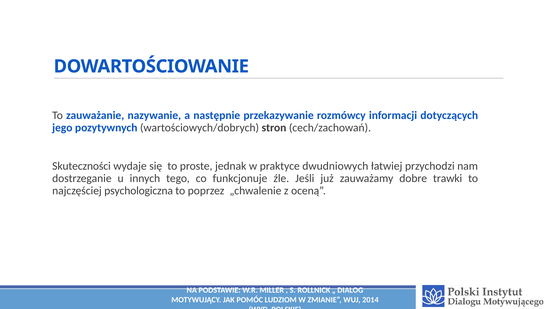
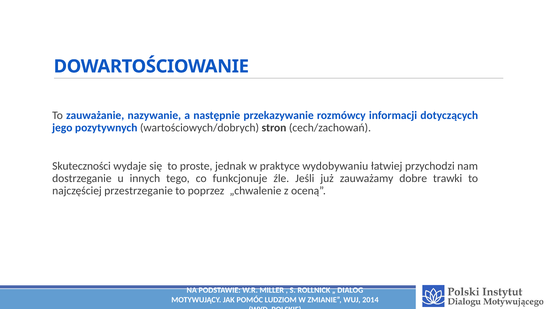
dwudniowych: dwudniowych -> wydobywaniu (335, 166)
psychologiczna: psychologiczna -> przestrzeganie (139, 191)
